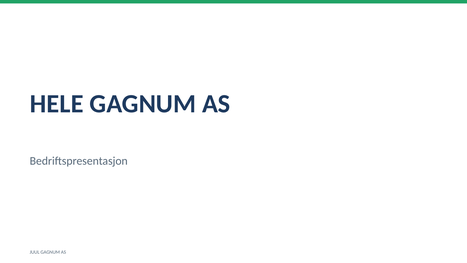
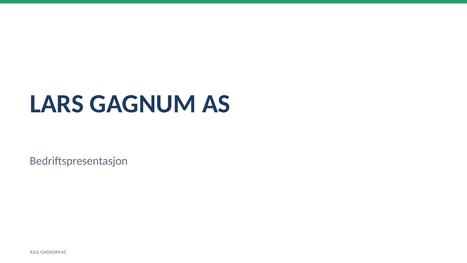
HELE: HELE -> LARS (57, 104)
